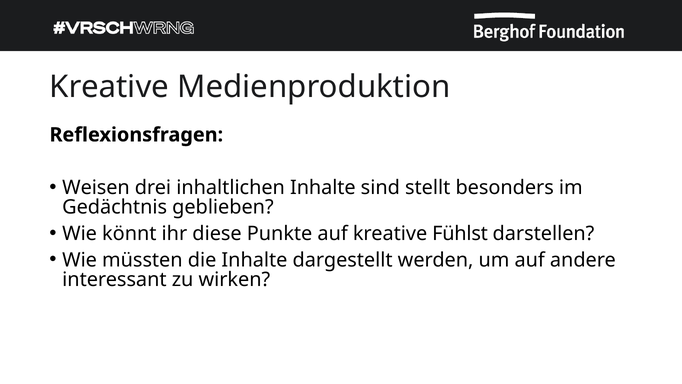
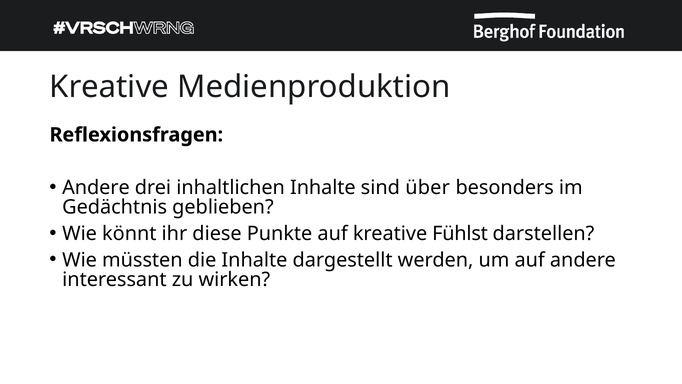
Weisen: Weisen -> Andere (96, 188)
stellt: stellt -> über (428, 188)
